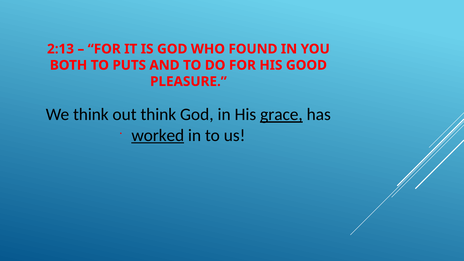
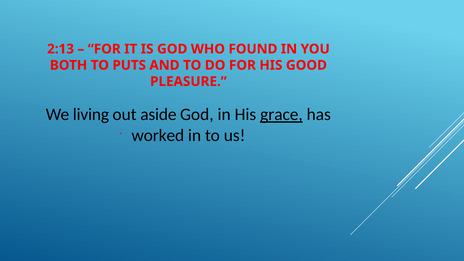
We think: think -> living (91, 115)
out think: think -> aside (158, 115)
worked underline: present -> none (158, 135)
